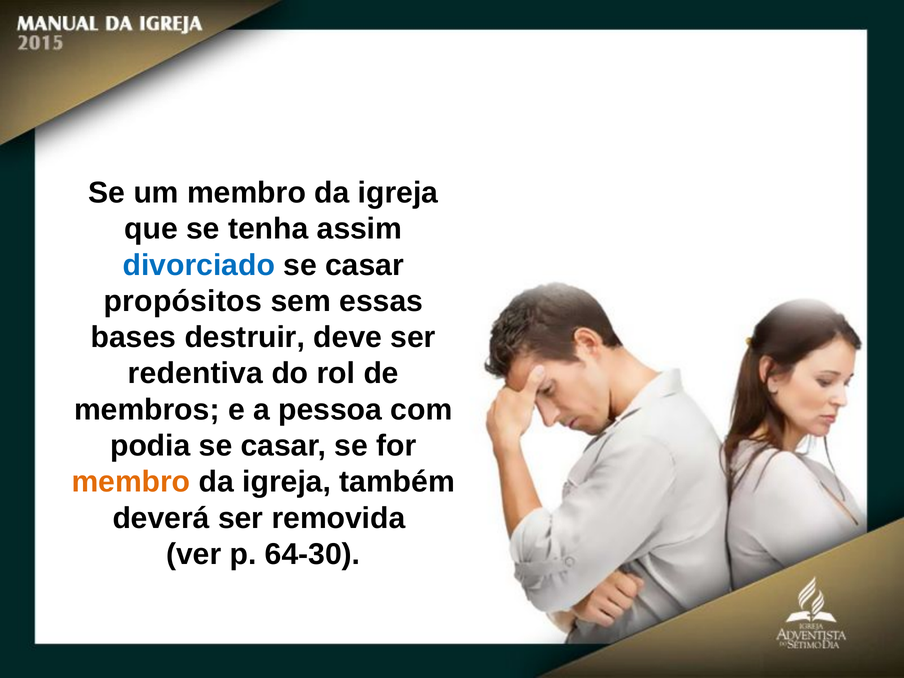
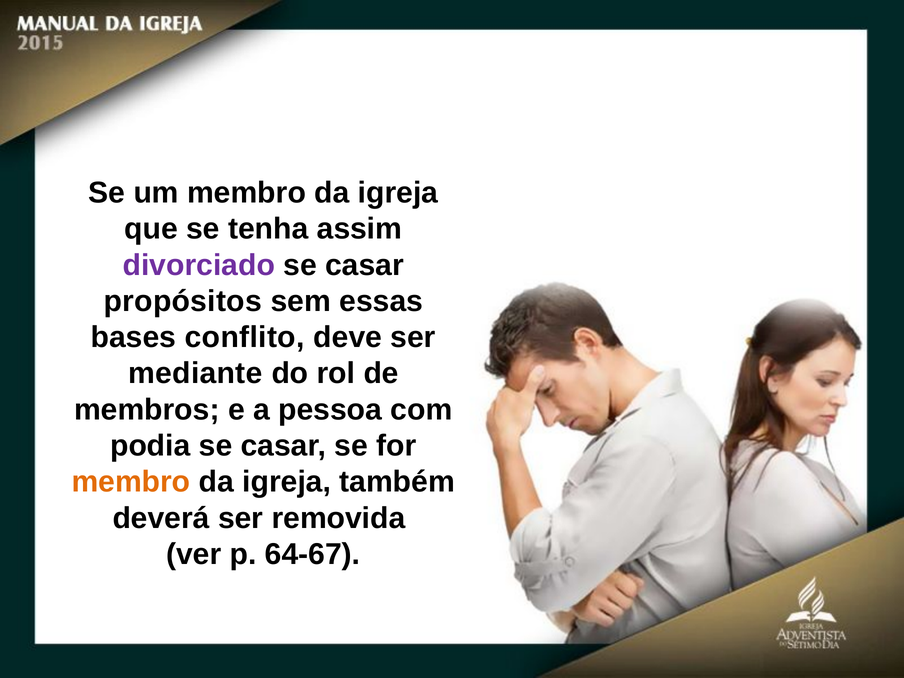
divorciado colour: blue -> purple (199, 265)
destruir: destruir -> conflito (245, 337)
redentiva: redentiva -> mediante (195, 374)
64-30: 64-30 -> 64-67 (313, 554)
